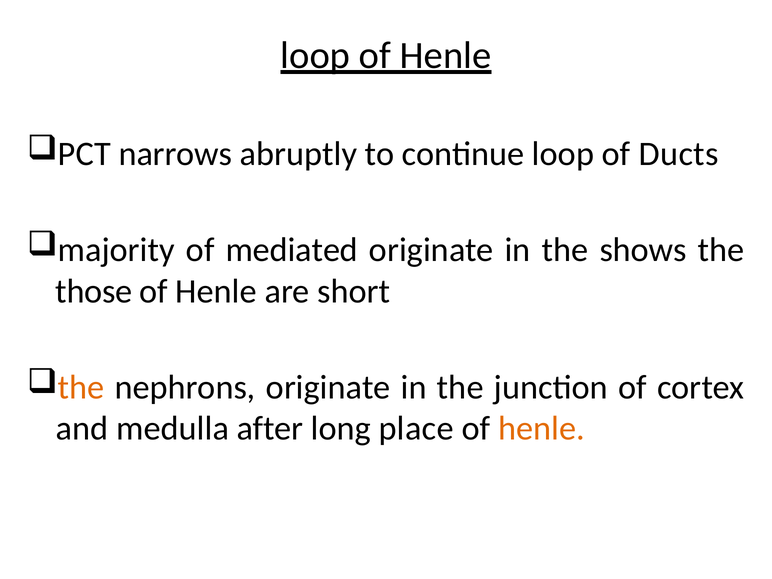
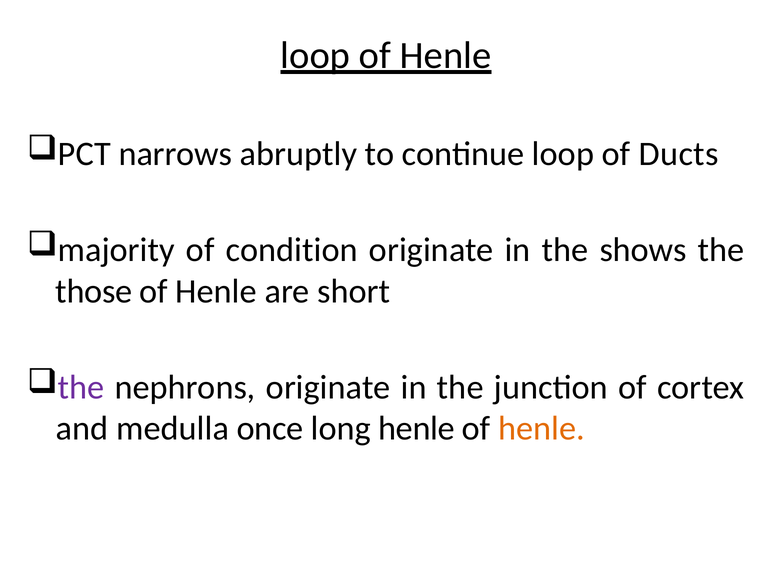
mediated: mediated -> condition (292, 250)
the colour: orange -> purple (81, 387)
after: after -> once (270, 429)
long place: place -> henle (416, 429)
